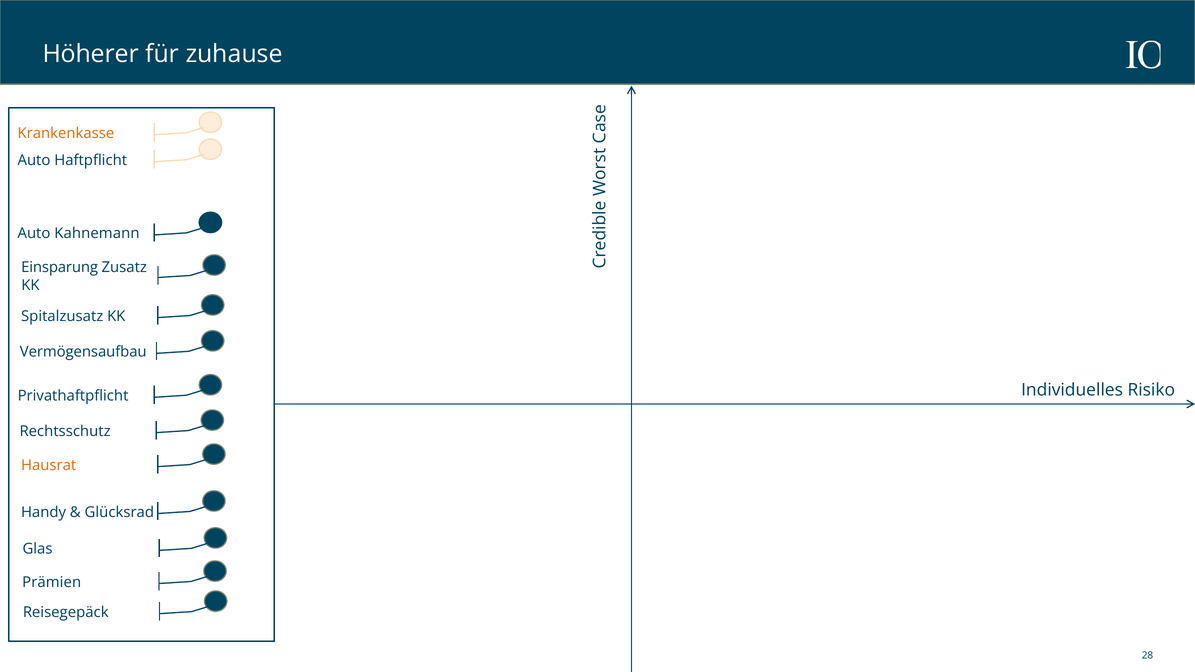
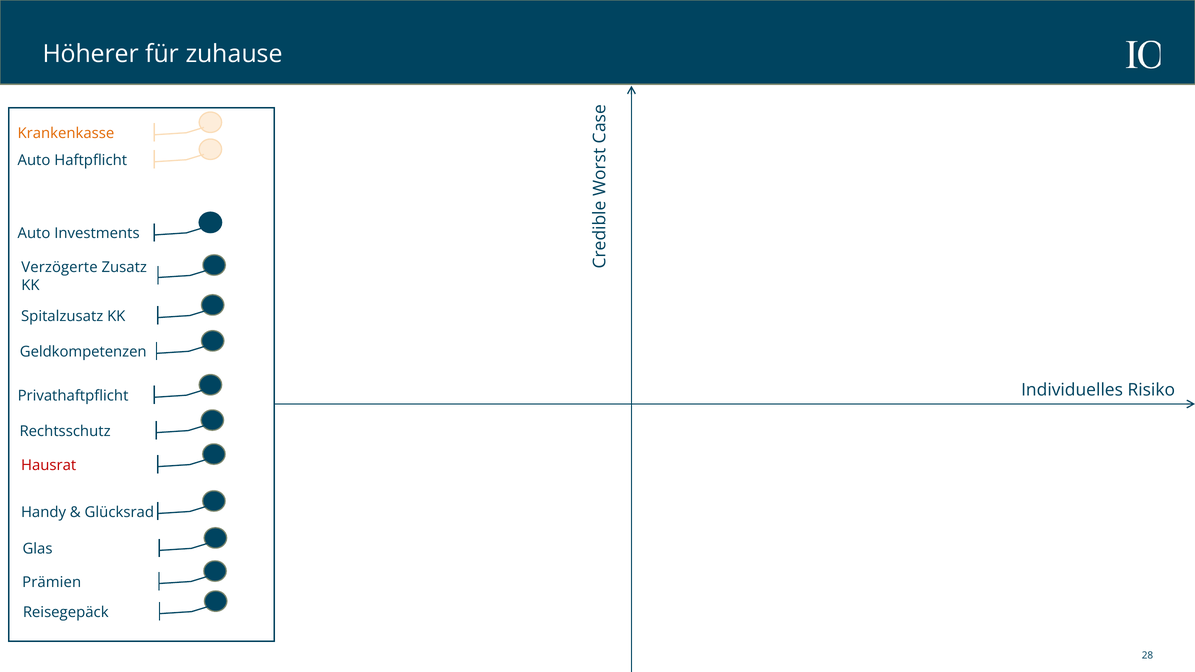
Kahnemann: Kahnemann -> Investments (97, 234)
Einsparung: Einsparung -> Verzögerte (59, 267)
Vermögensaufbau: Vermögensaufbau -> Geldkompetenzen (83, 352)
Hausrat colour: orange -> red (49, 465)
